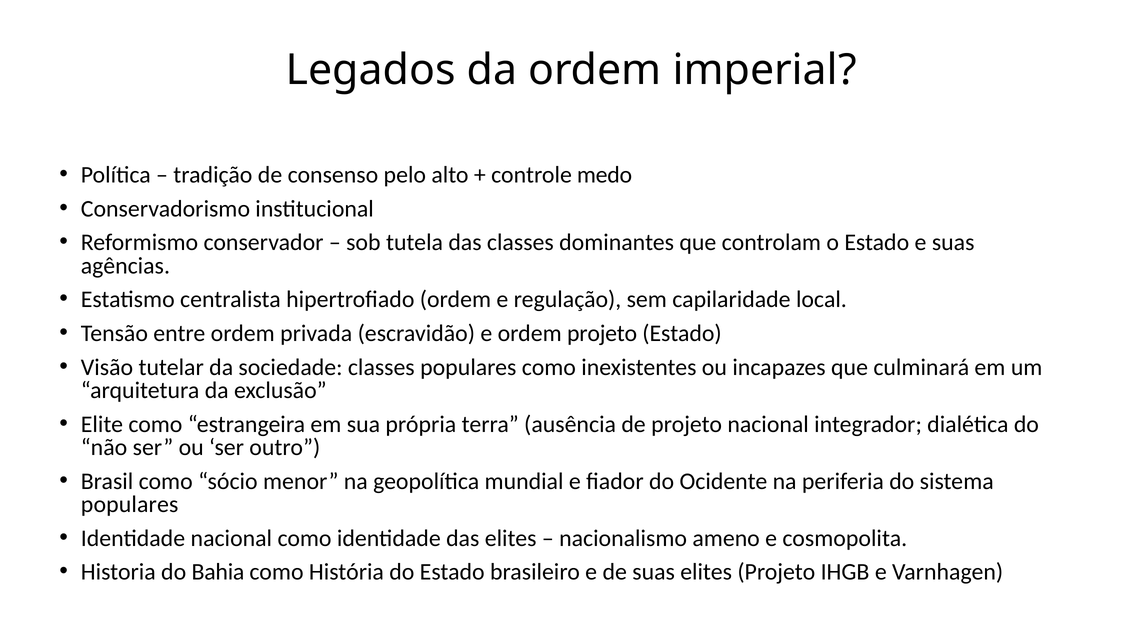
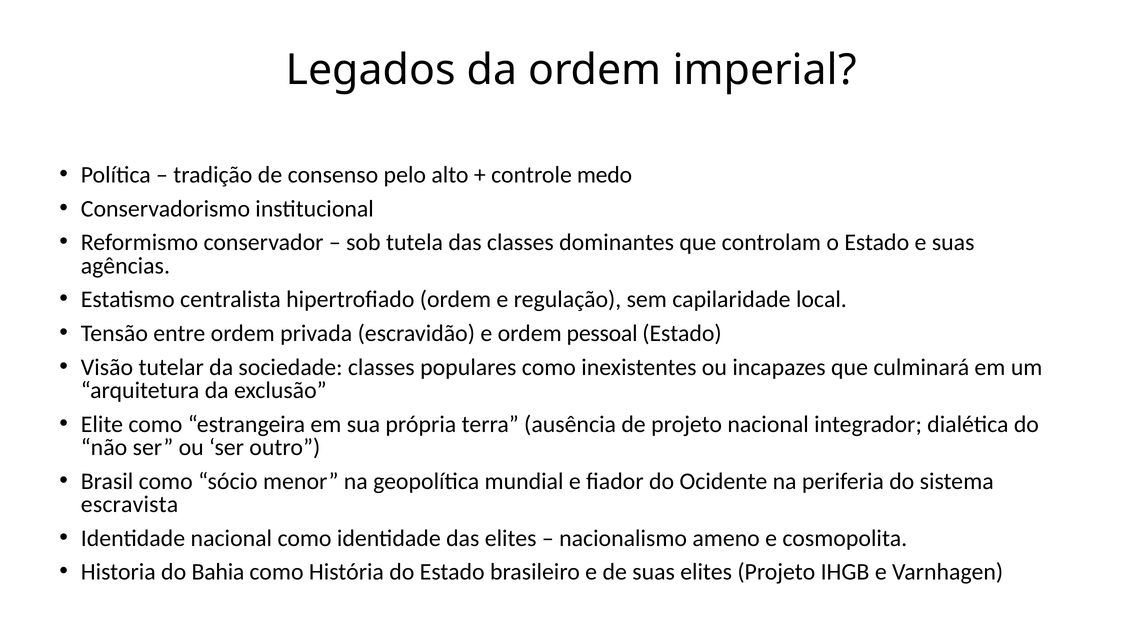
ordem projeto: projeto -> pessoal (602, 333)
populares: populares -> escravista (130, 504)
